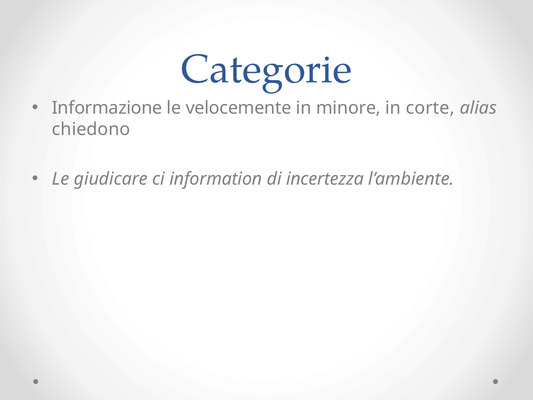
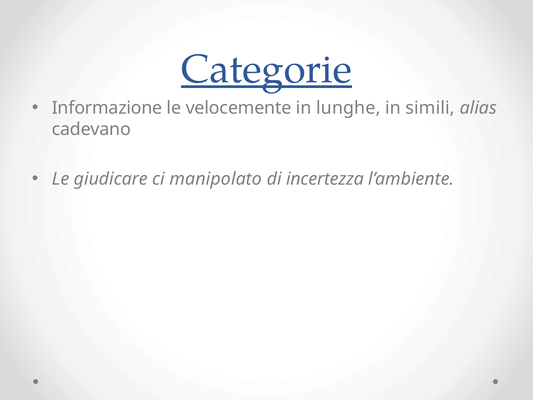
Categorie underline: none -> present (266, 69)
minore: minore -> lunghe (348, 108)
corte: corte -> simili (430, 108)
chiedono: chiedono -> cadevano (91, 129)
information: information -> manipolato (216, 179)
